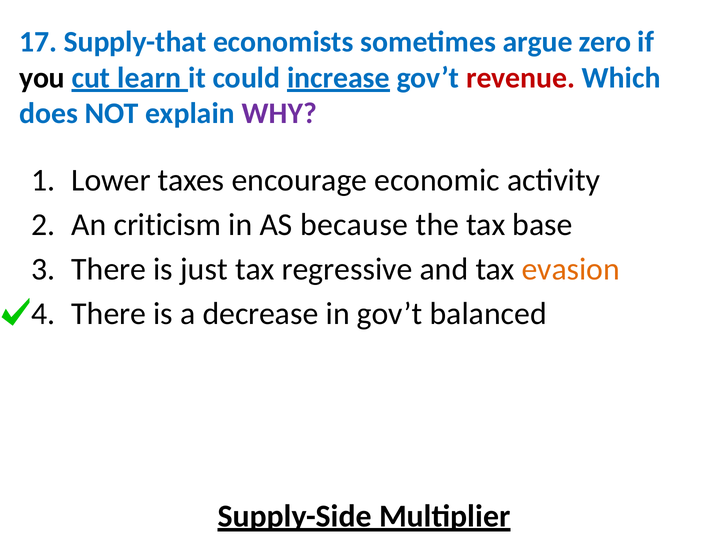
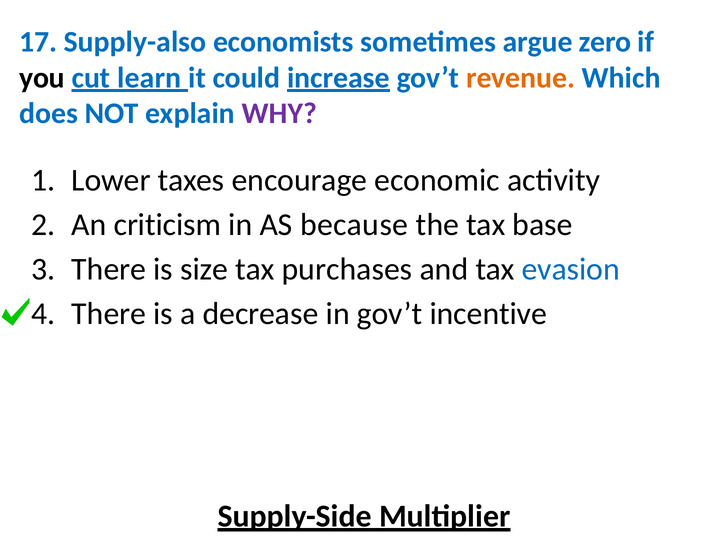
Supply-that: Supply-that -> Supply-also (135, 42)
revenue colour: red -> orange (521, 78)
just: just -> size (204, 269)
regressive: regressive -> purchases (347, 269)
evasion colour: orange -> blue (571, 269)
balanced: balanced -> incentive (488, 314)
